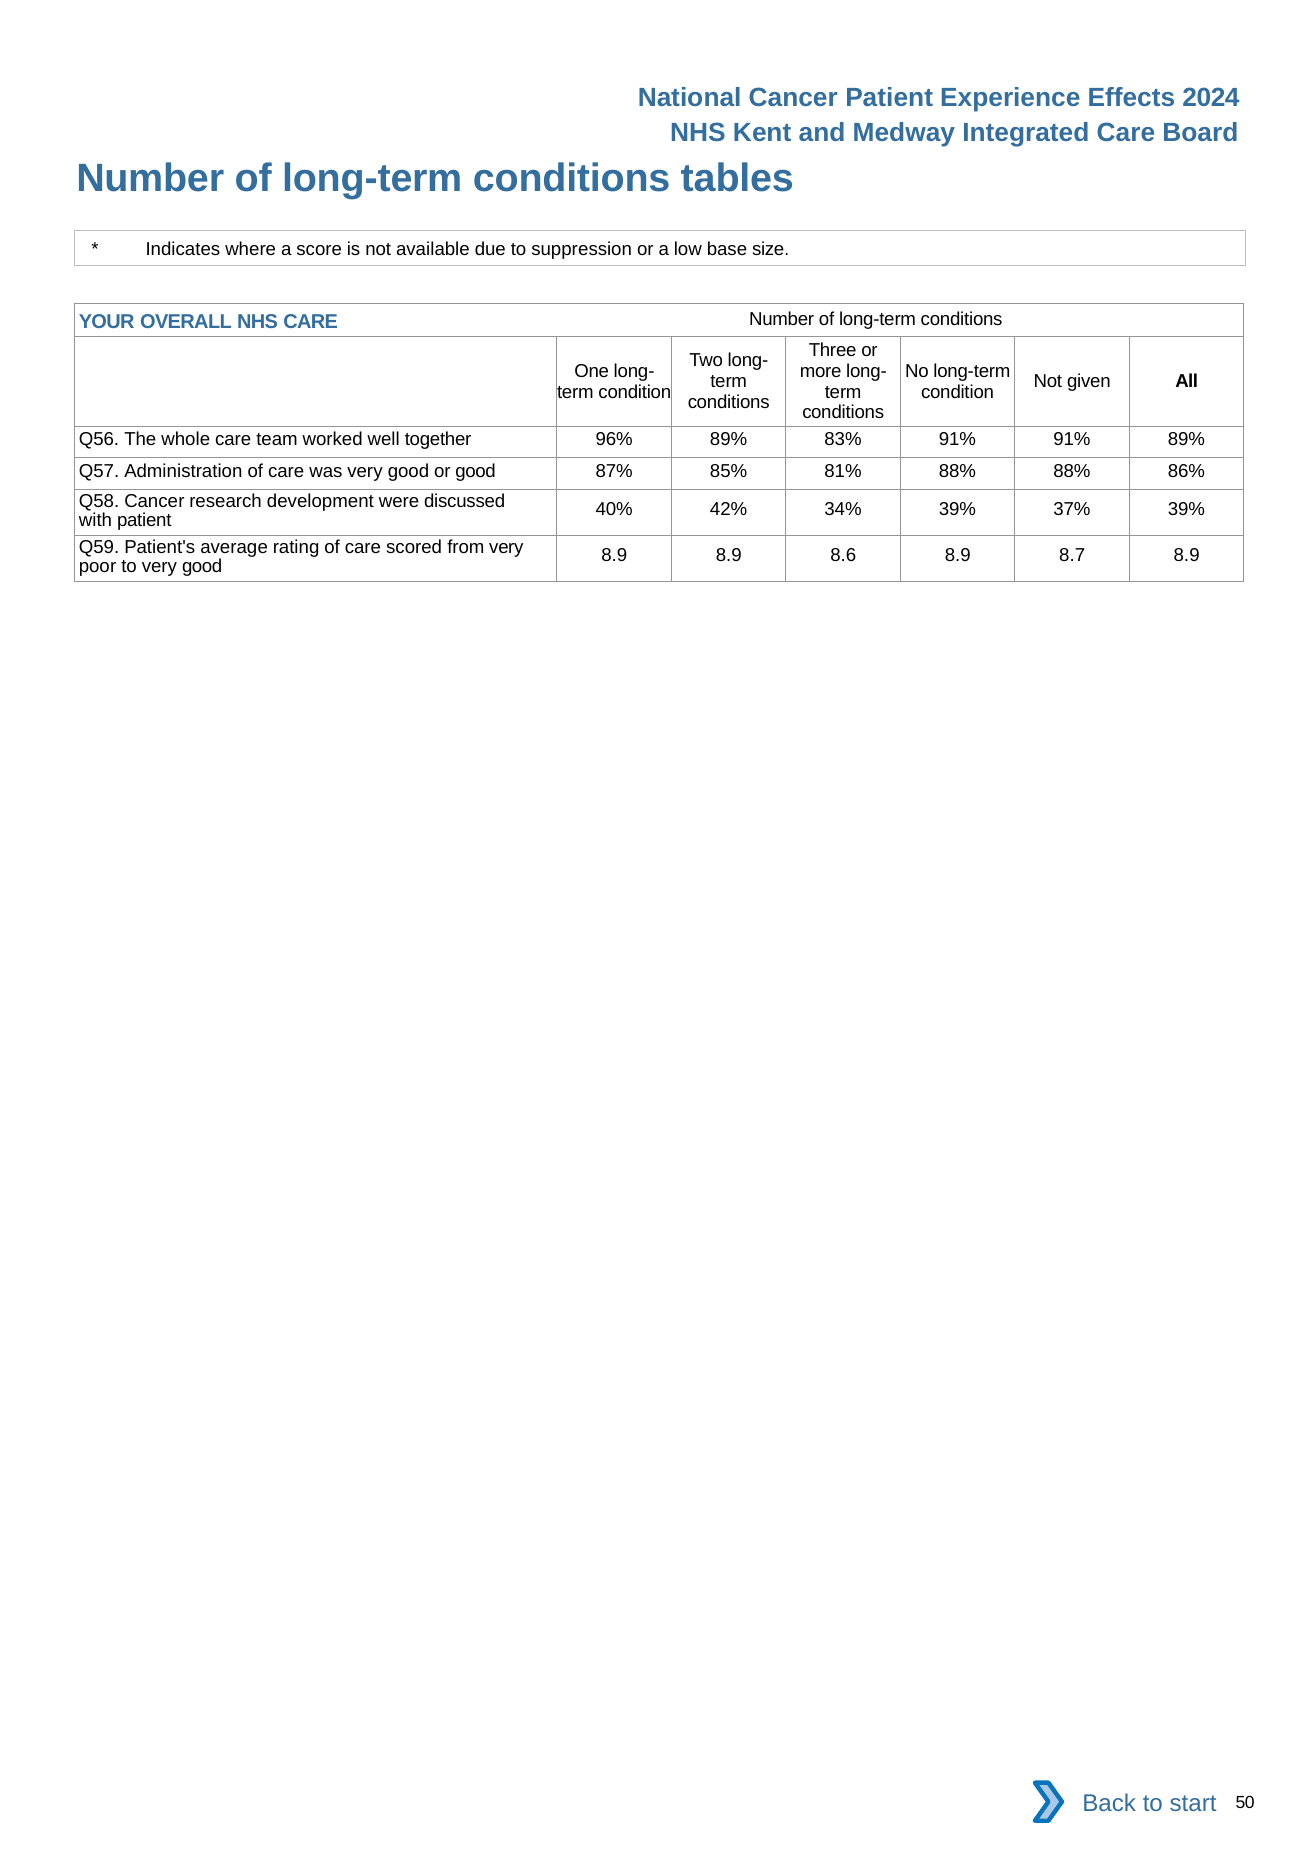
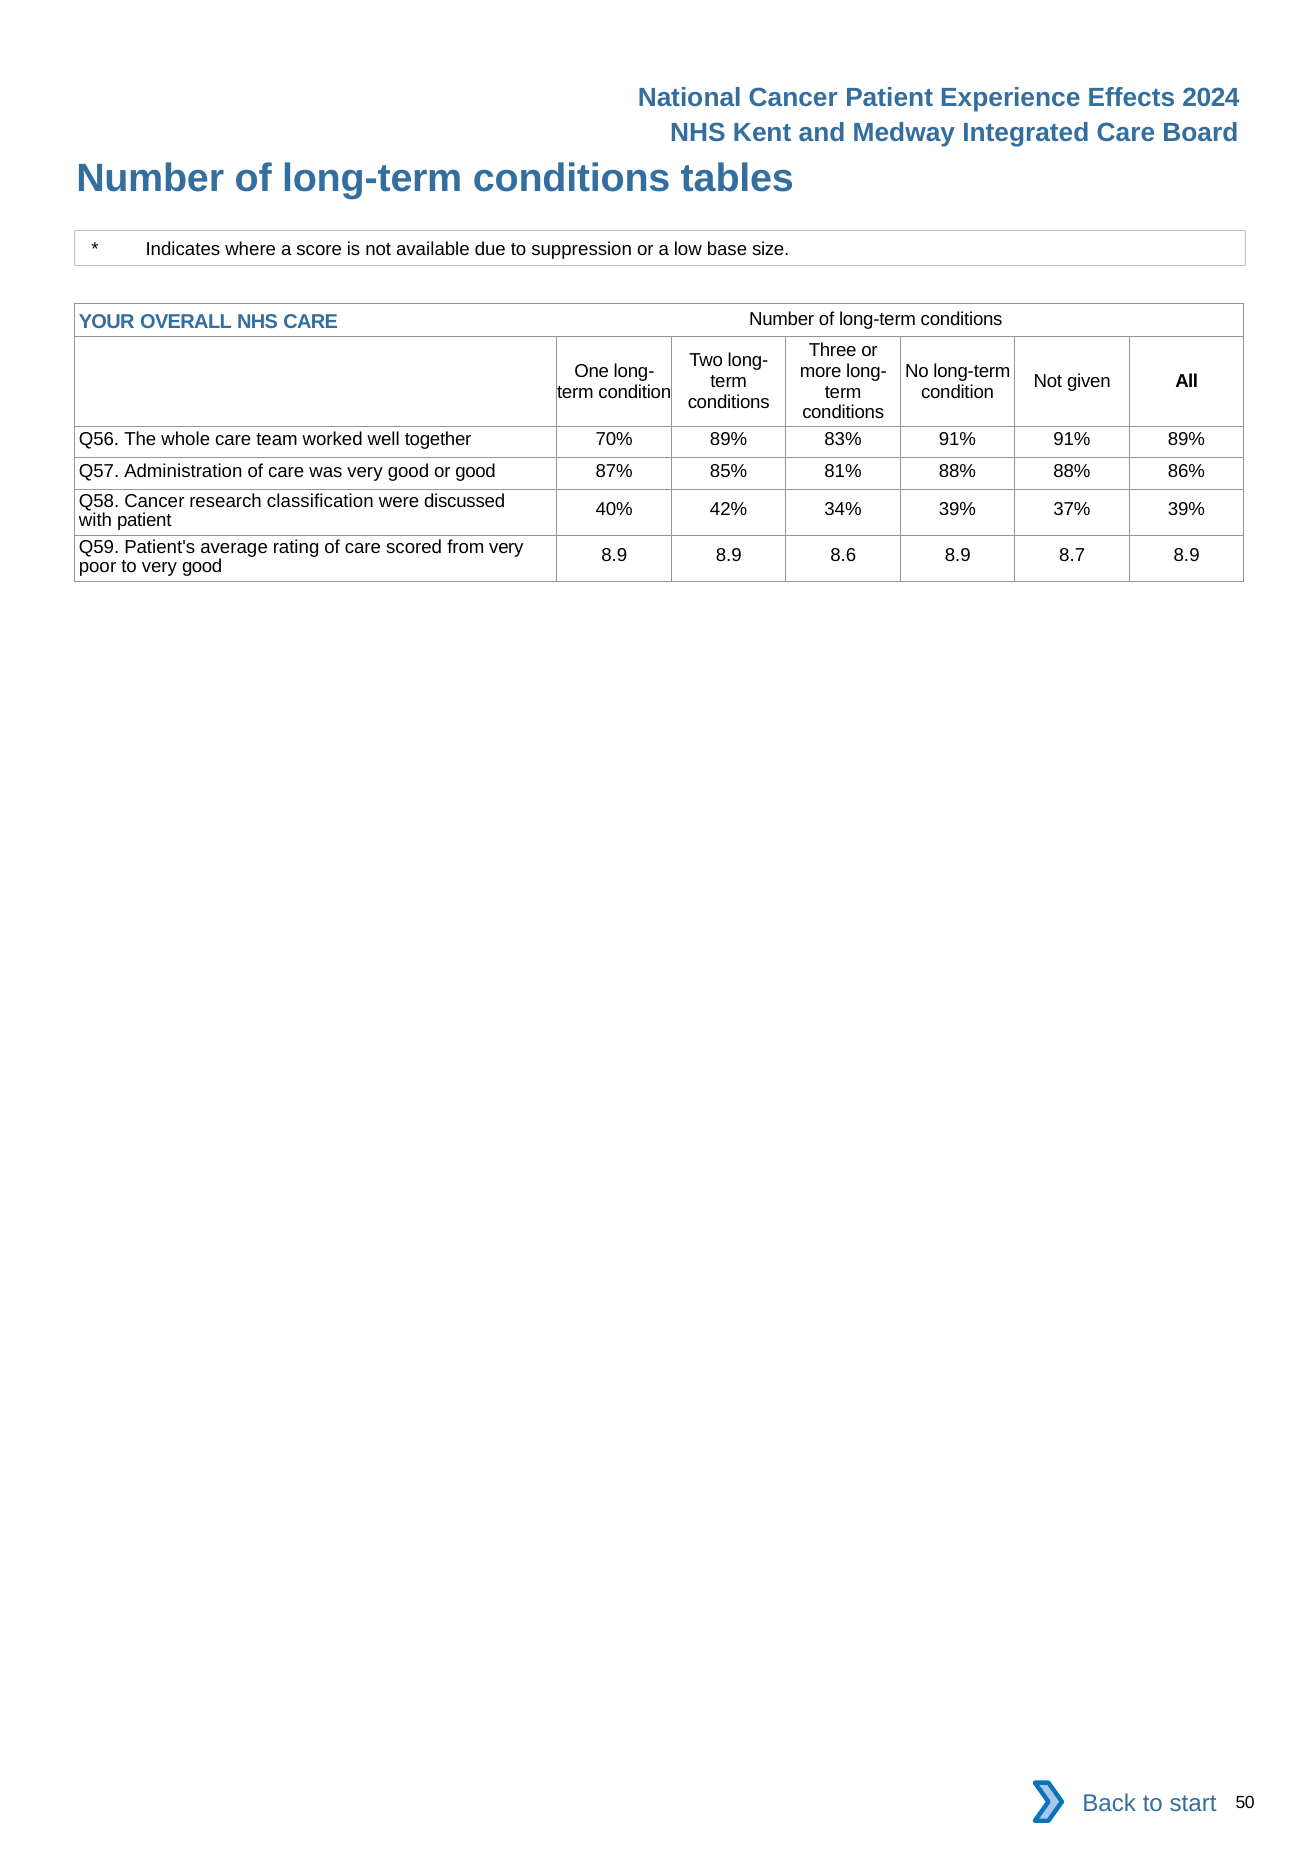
96%: 96% -> 70% (614, 439)
development: development -> classification (320, 501)
